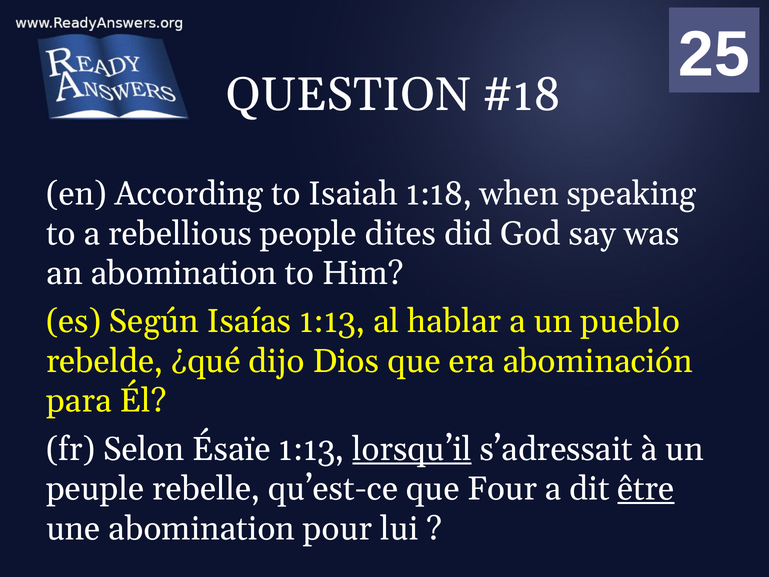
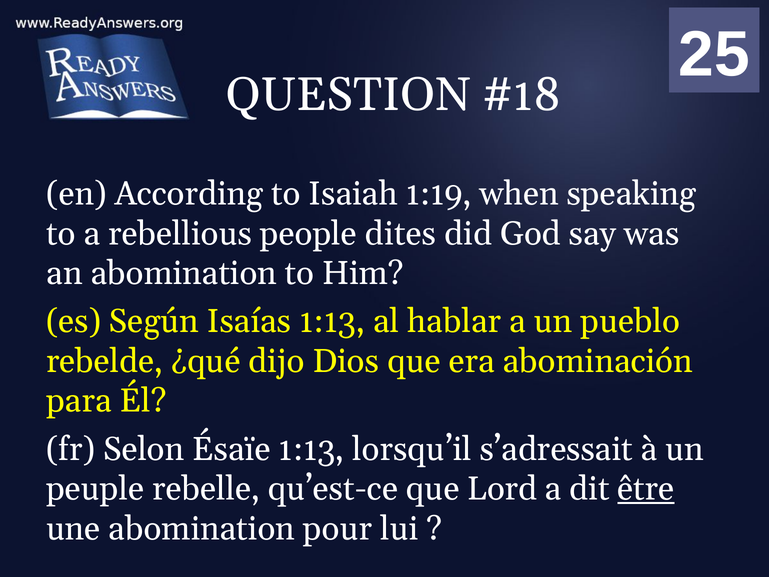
1:18: 1:18 -> 1:19 (439, 194)
lorsqu’il underline: present -> none (412, 449)
Four: Four -> Lord (502, 489)
